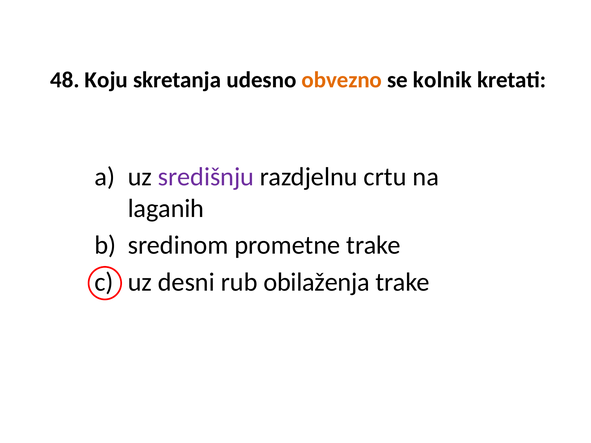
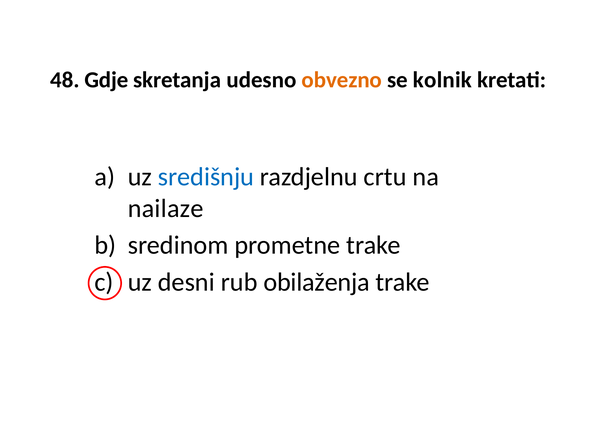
Koju: Koju -> Gdje (106, 80)
središnju colour: purple -> blue (206, 177)
laganih: laganih -> nailaze (166, 209)
